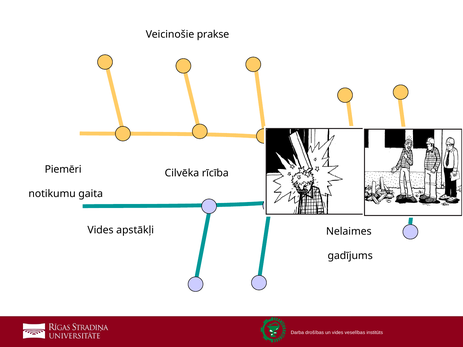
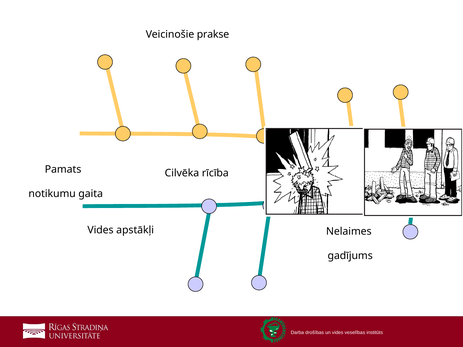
Piemēri: Piemēri -> Pamats (63, 169)
